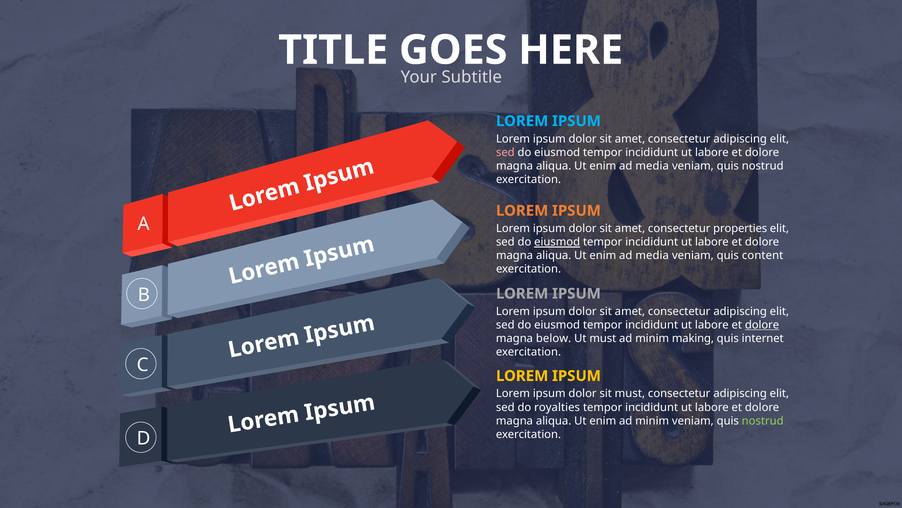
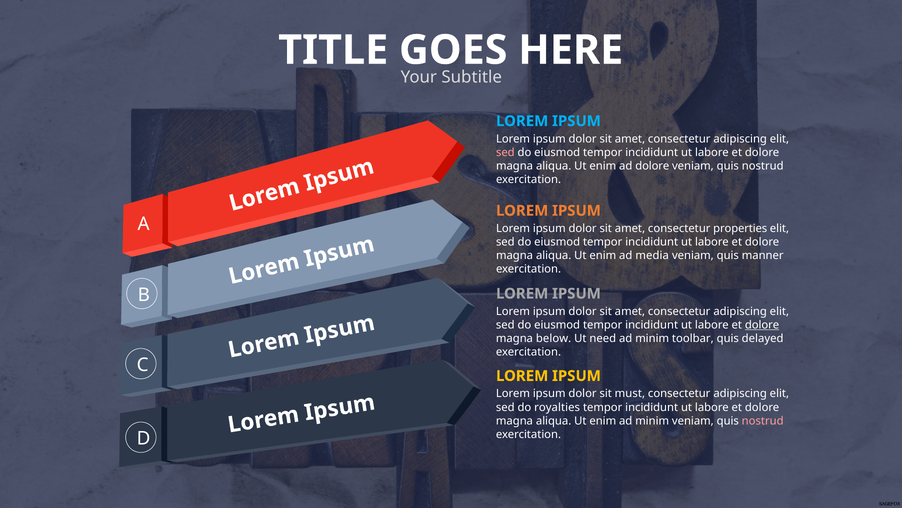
media: media -> dolore (652, 166)
eiusmod underline: present -> none (557, 242)
content: content -> manner (763, 255)
Ut must: must -> need (603, 338)
making: making -> toolbar (693, 338)
internet: internet -> delayed (763, 338)
nostrud colour: light green -> pink (763, 420)
